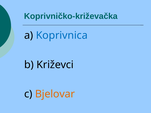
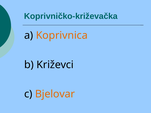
Koprivnica colour: blue -> orange (62, 35)
